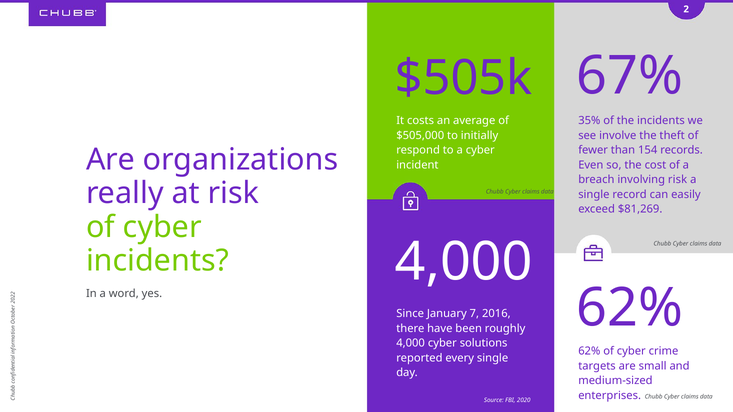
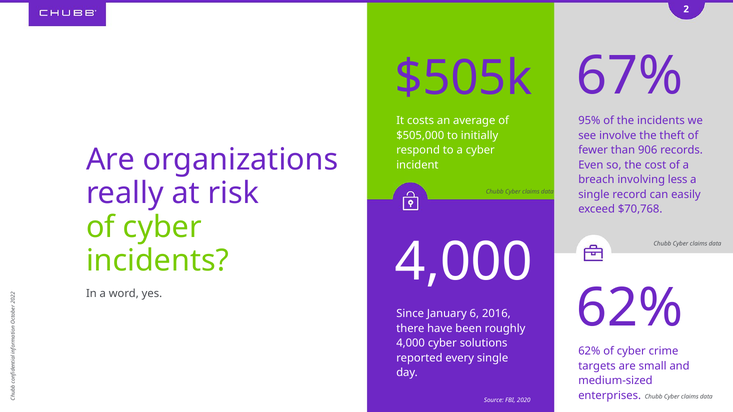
35%: 35% -> 95% (589, 121)
154: 154 -> 906 (648, 150)
involving risk: risk -> less (678, 180)
$81,269: $81,269 -> $70,768 (640, 209)
7: 7 -> 6 (474, 314)
